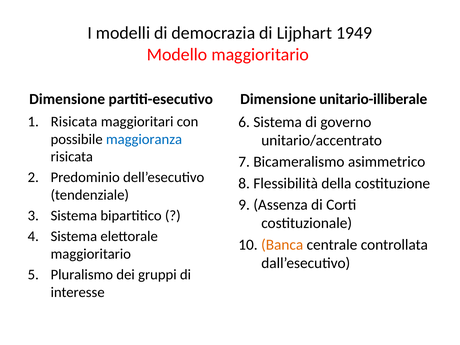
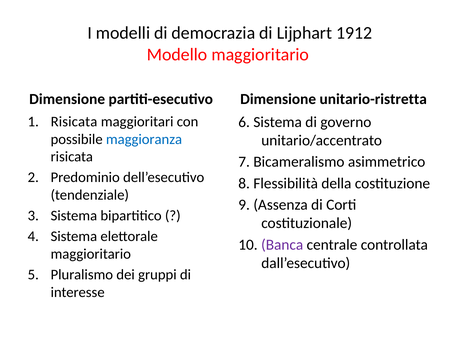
1949: 1949 -> 1912 (354, 33)
unitario-illiberale: unitario-illiberale -> unitario-ristretta (373, 99)
Banca colour: orange -> purple (282, 245)
